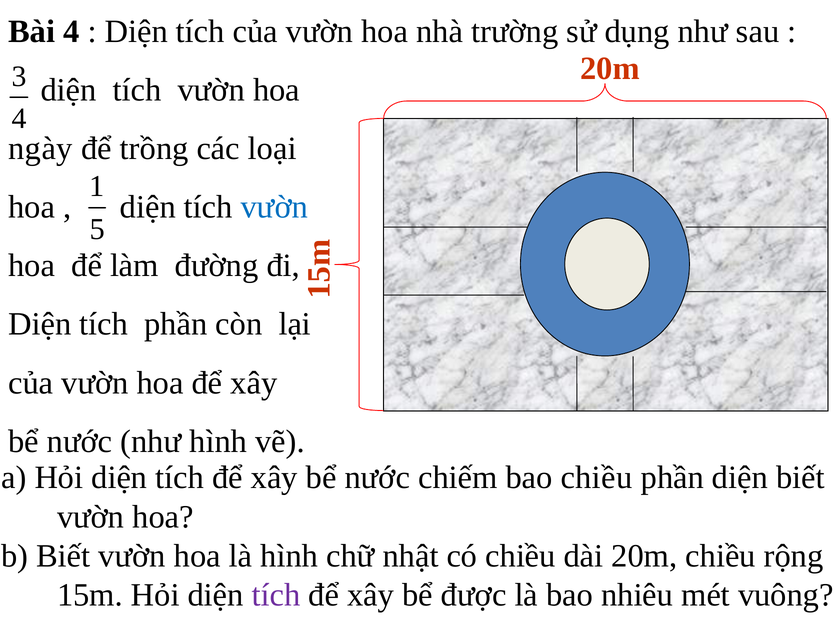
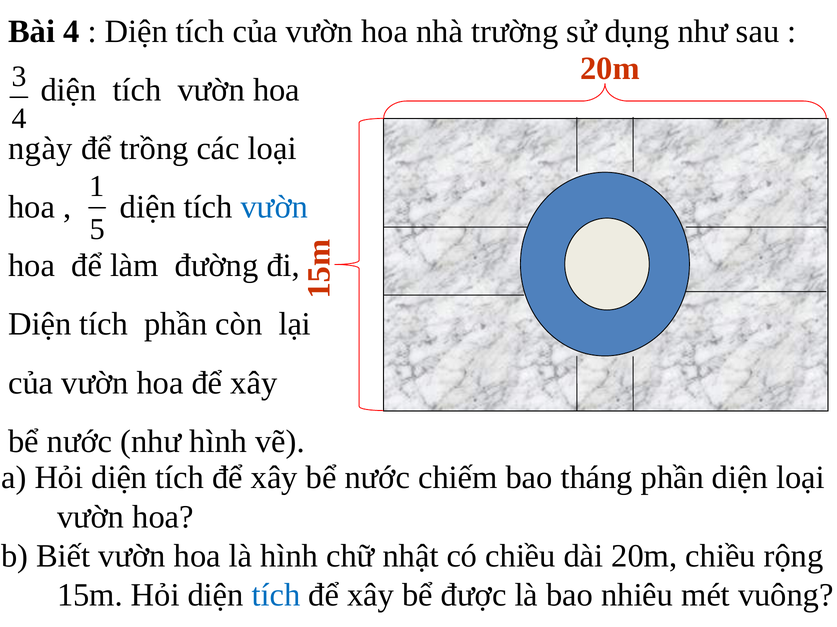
bao chiều: chiều -> tháng (597, 478)
diện biết: biết -> loại (800, 478)
tích colour: purple -> blue (276, 596)
